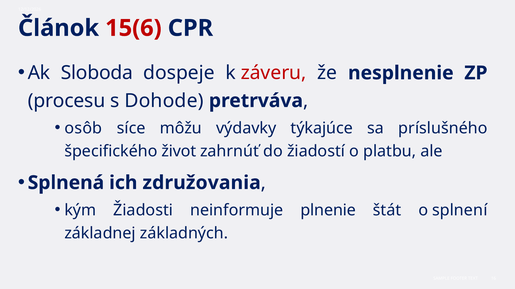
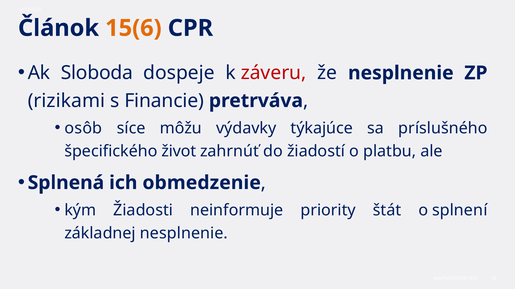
15(6 colour: red -> orange (133, 28)
procesu: procesu -> rizikami (66, 101)
Dohode: Dohode -> Financie (164, 101)
združovania: združovania -> obmedzenie (202, 183)
plnenie: plnenie -> priority (328, 211)
základnej základných: základných -> nesplnenie (184, 234)
